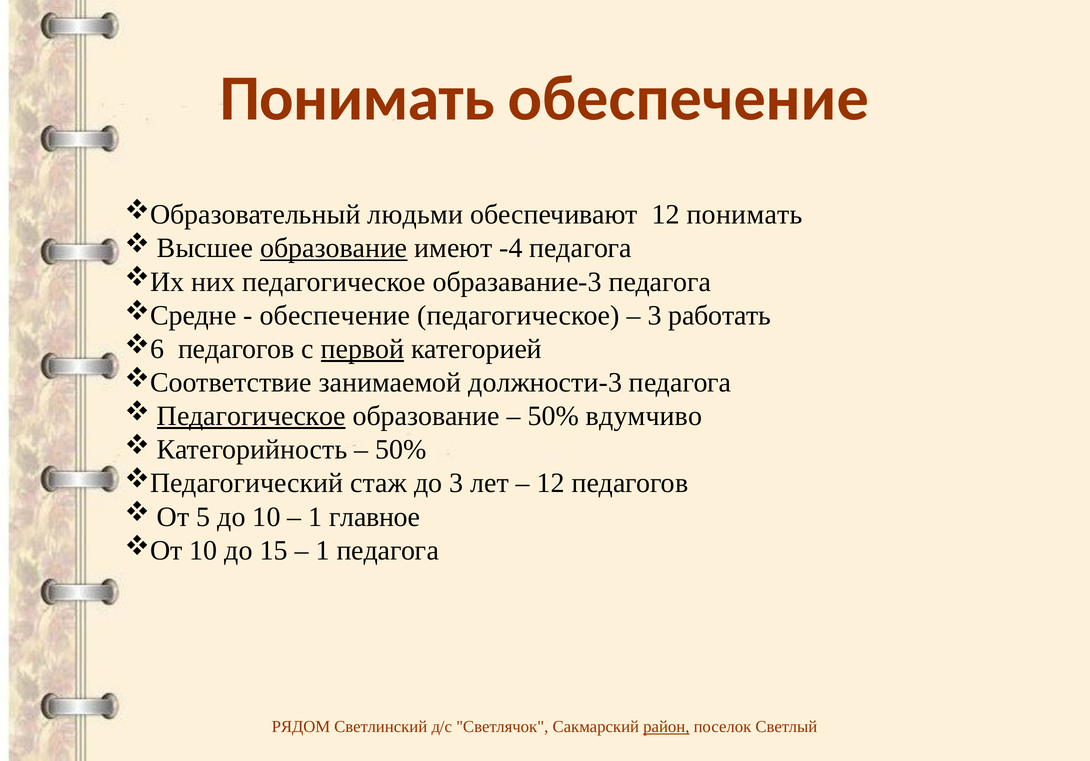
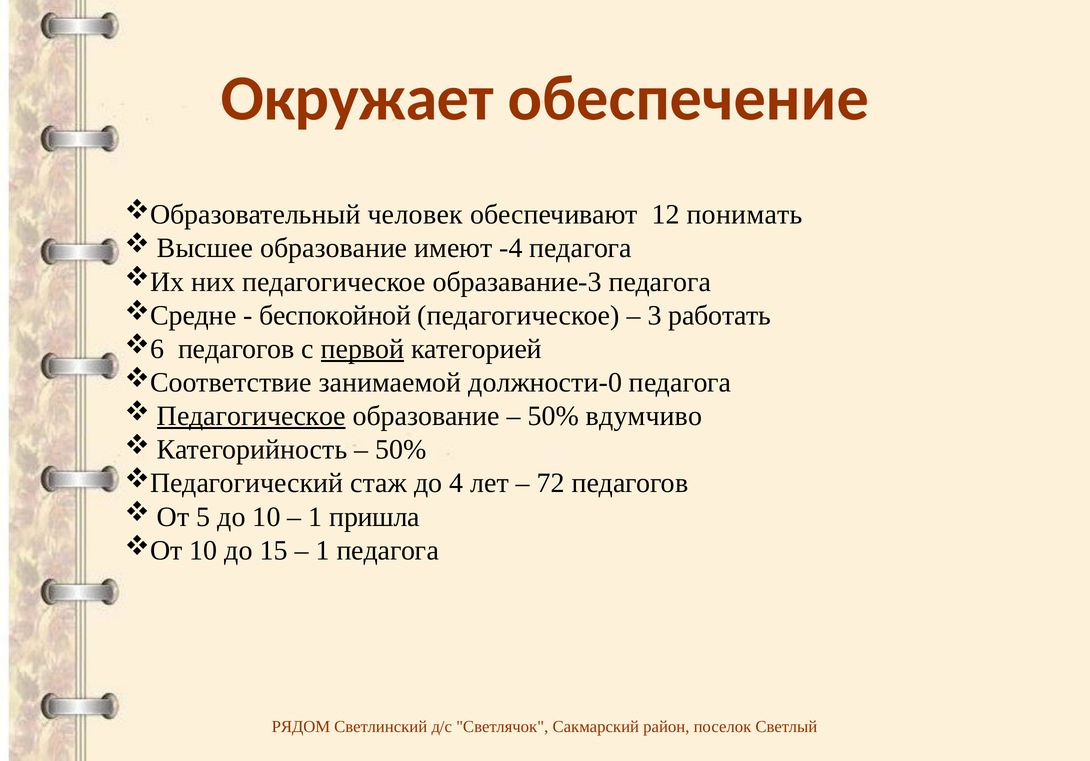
Понимать: Понимать -> Окружает (357, 98)
людьми: людьми -> человек (415, 215)
образование underline: present -> none (334, 248)
обеспечение: обеспечение -> беспокойной (335, 315)
должности-3: должности-3 -> должности-0 (545, 382)
до 3: 3 -> 4 (456, 483)
12: 12 -> 72 (551, 483)
главное: главное -> пришла (375, 516)
район underline: present -> none (666, 726)
